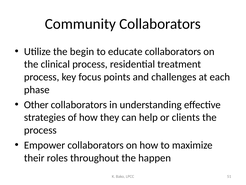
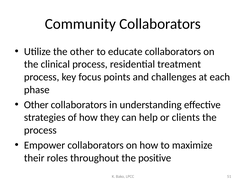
the begin: begin -> other (82, 51)
happen: happen -> positive (155, 157)
